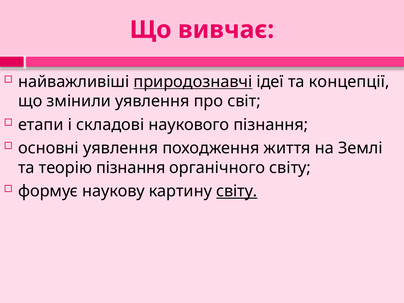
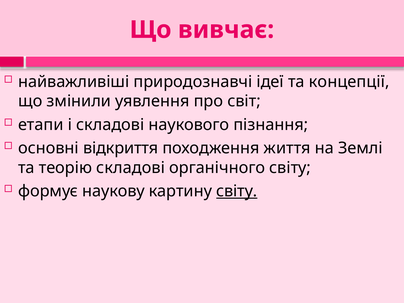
природознавчі underline: present -> none (193, 82)
основні уявлення: уявлення -> відкриття (121, 148)
теорію пізнання: пізнання -> складові (131, 168)
